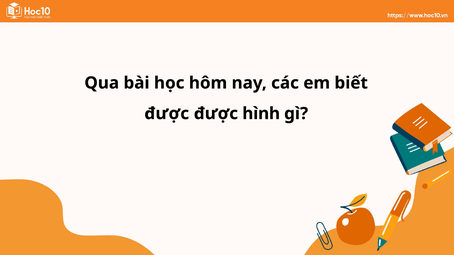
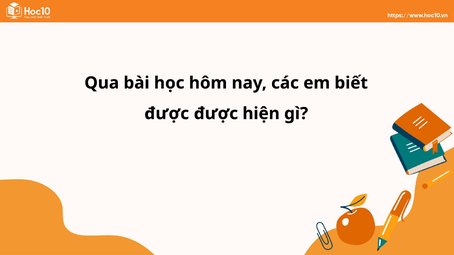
hình: hình -> hiện (261, 114)
